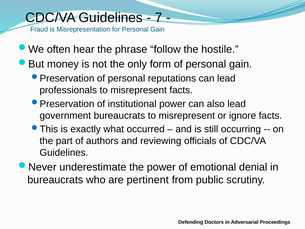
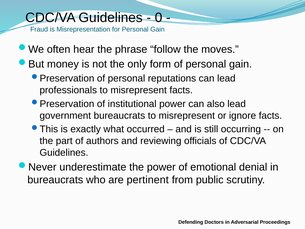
7: 7 -> 0 (159, 18)
hostile: hostile -> moves (220, 49)
